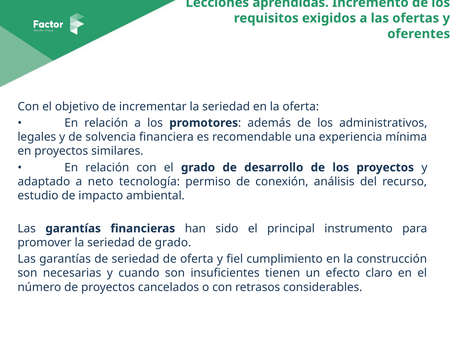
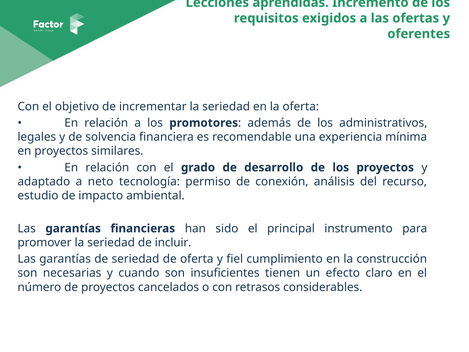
de grado: grado -> incluir (173, 242)
